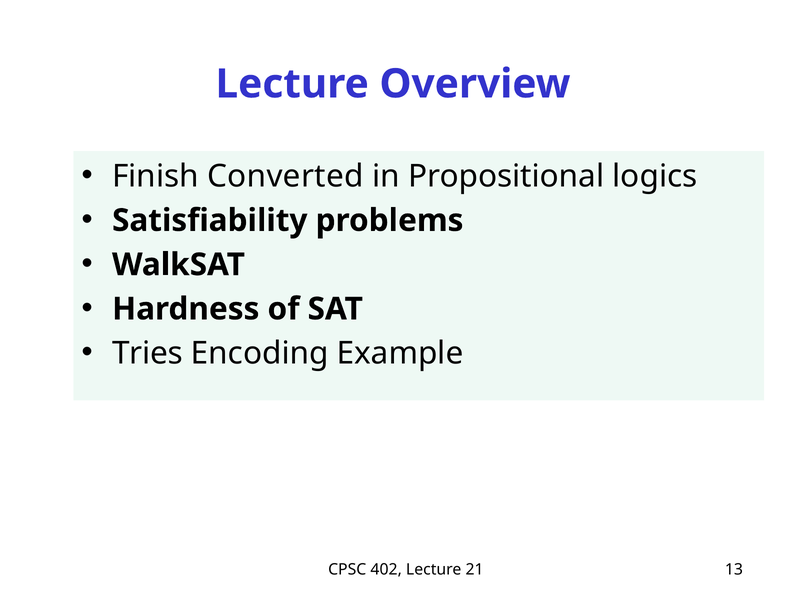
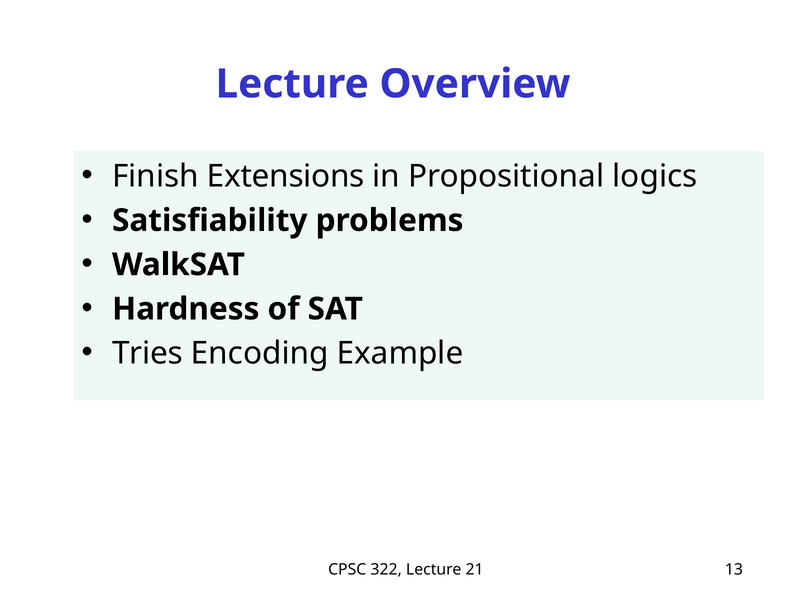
Converted: Converted -> Extensions (286, 176)
402: 402 -> 322 (386, 570)
